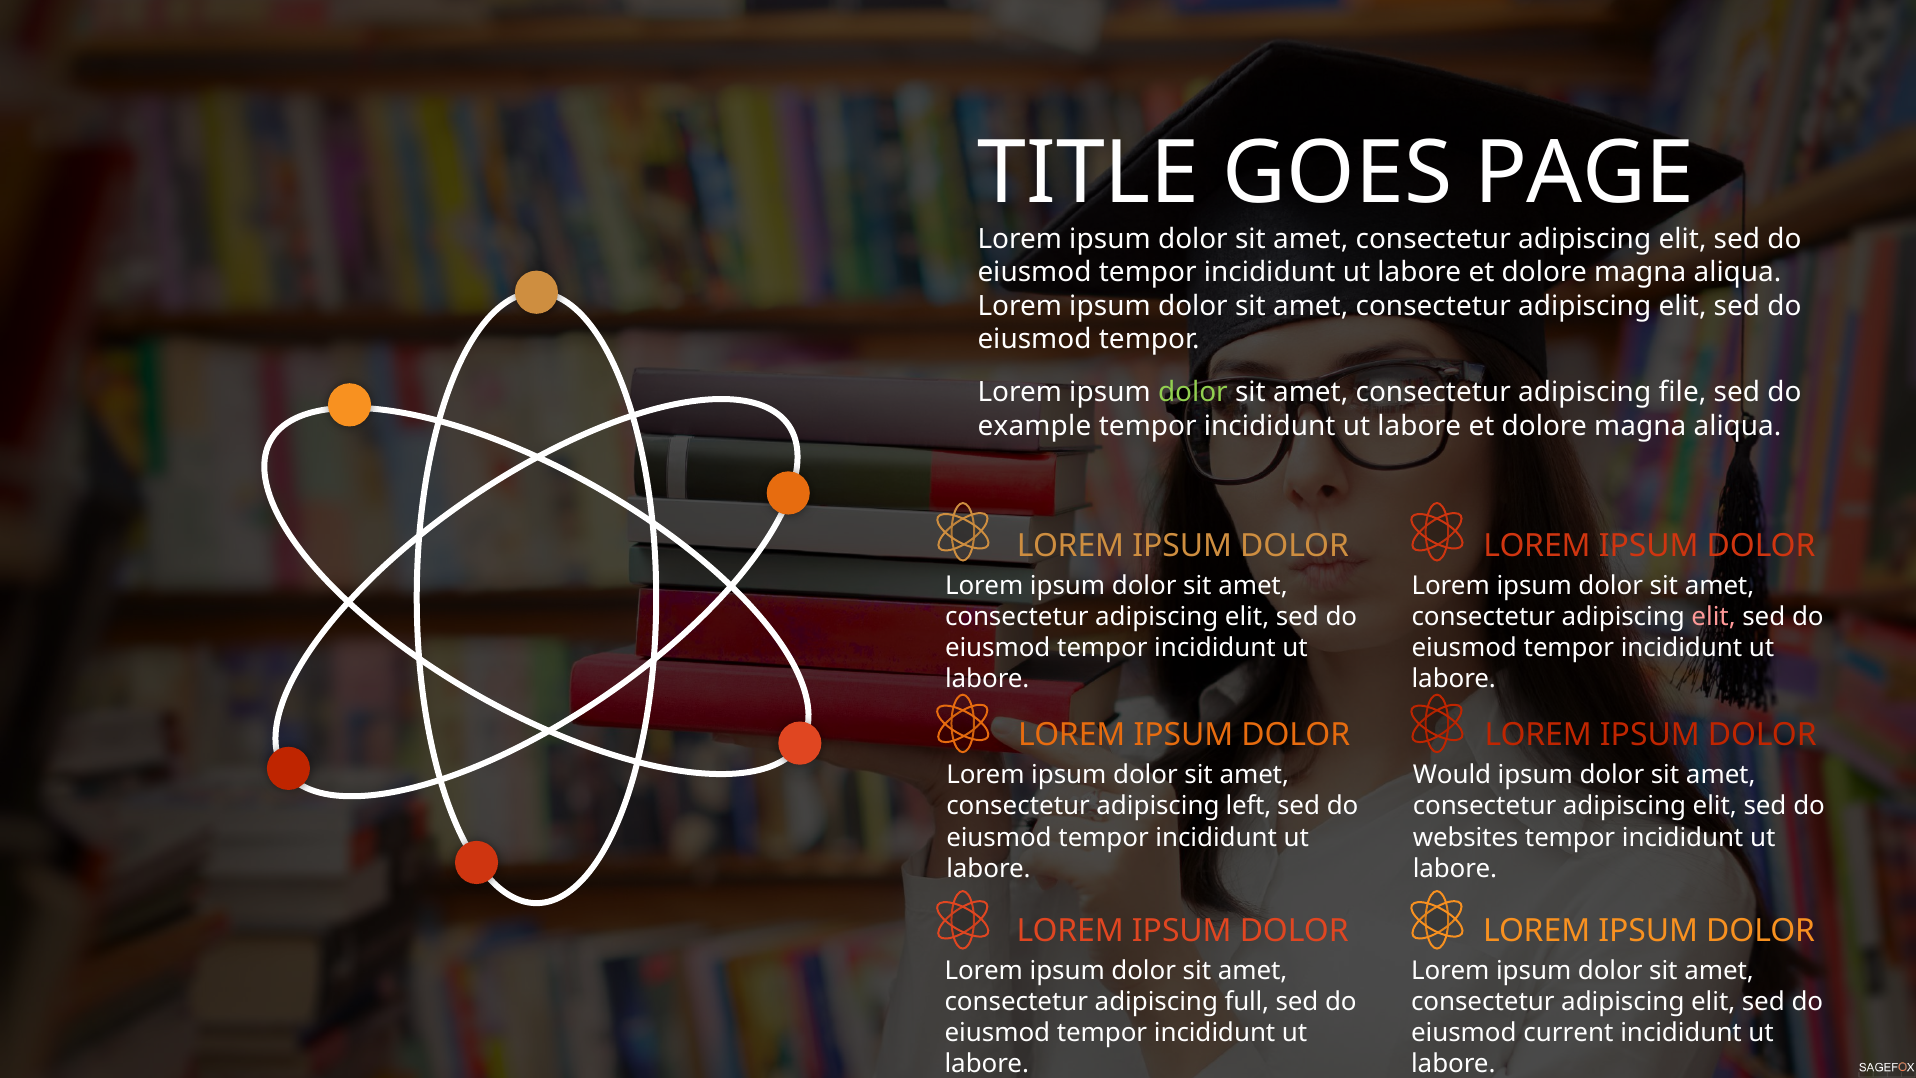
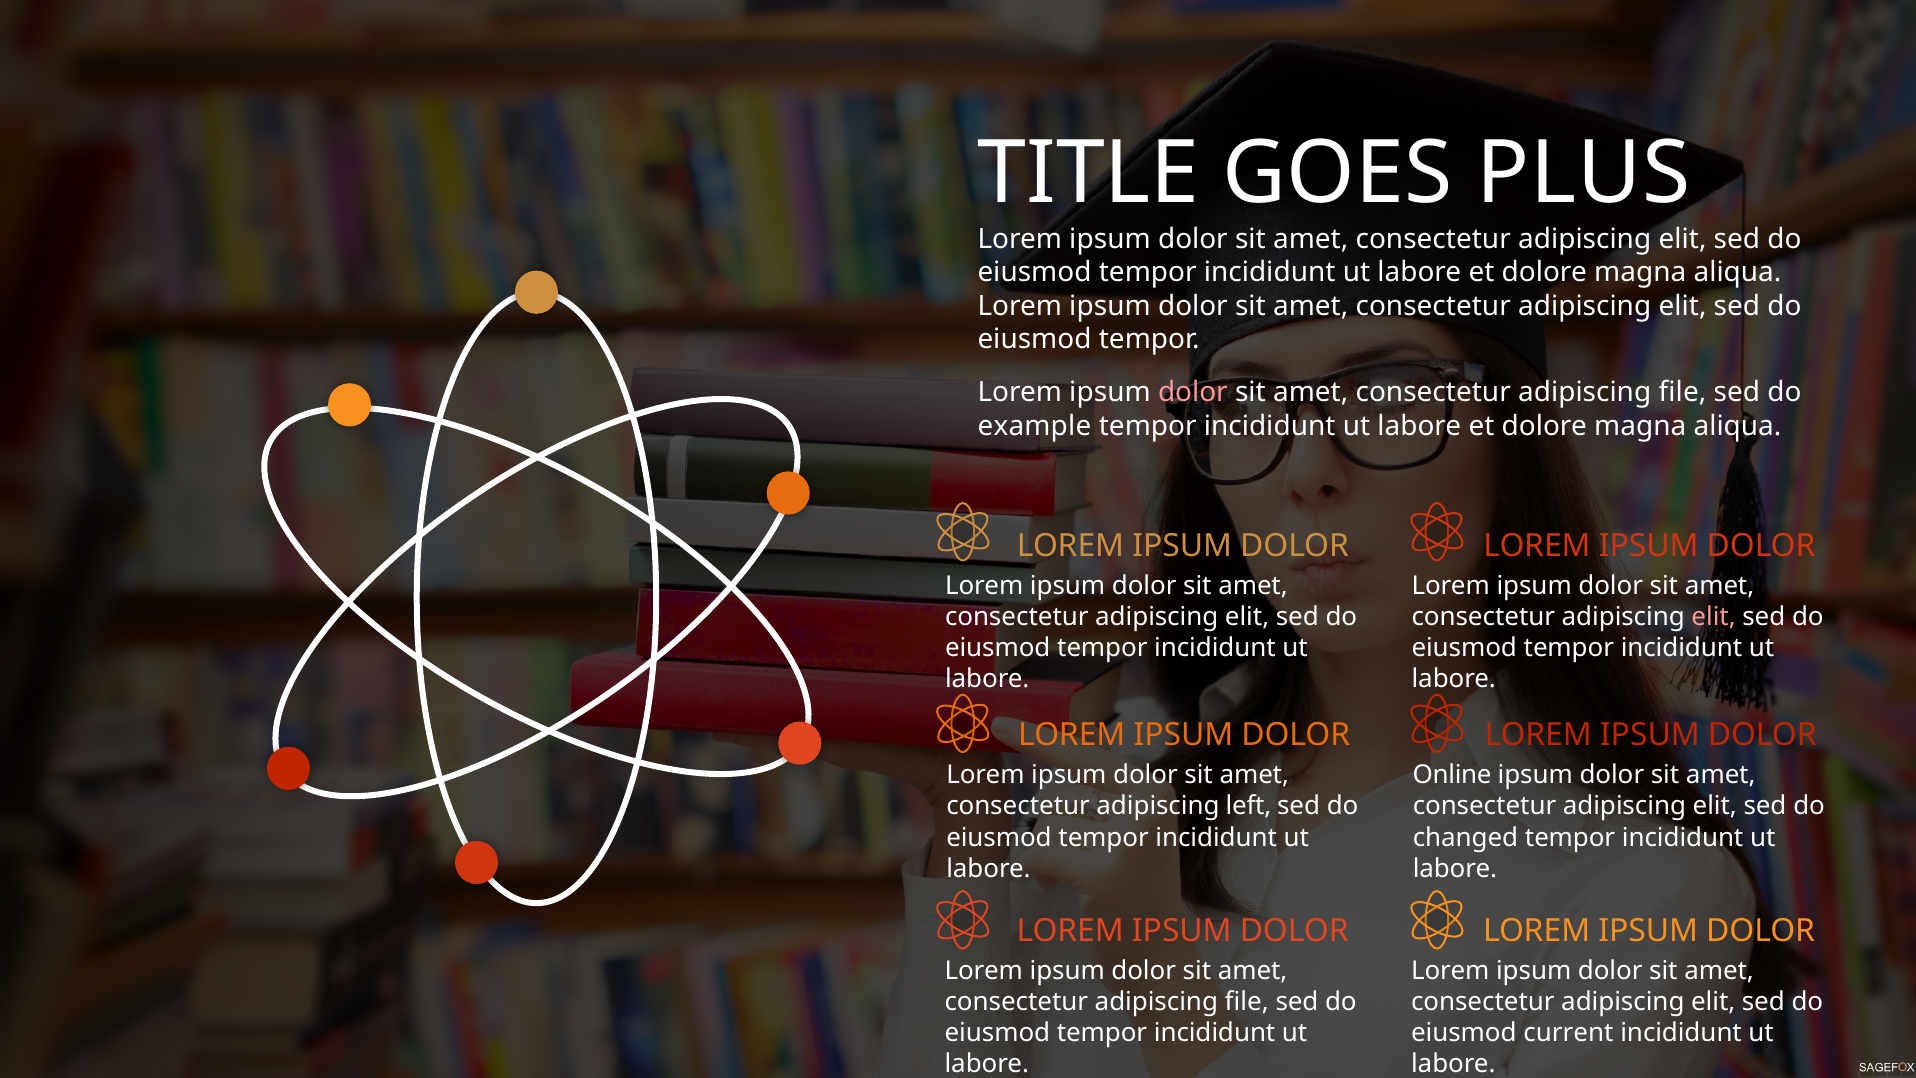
PAGE: PAGE -> PLUS (1583, 174)
dolor colour: light green -> pink (1193, 392)
Would: Would -> Online (1452, 775)
websites: websites -> changed (1466, 837)
full: full -> file (1247, 1002)
